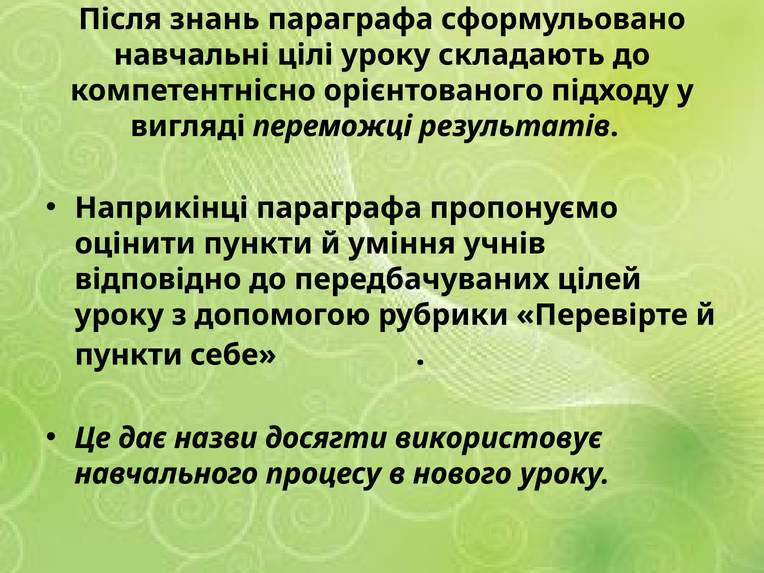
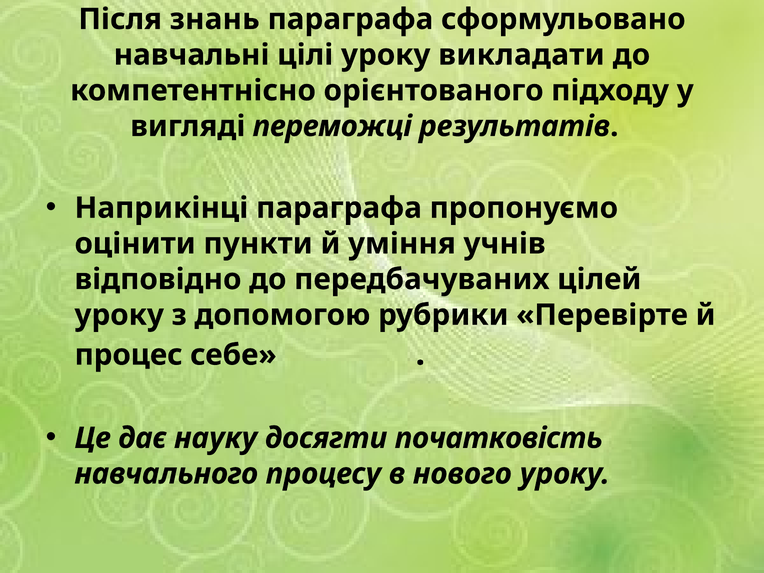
складають: складають -> викладати (521, 55)
пункти: пункти -> процес (129, 355)
назви: назви -> науку (216, 438)
використовує: використовує -> початковість (499, 438)
